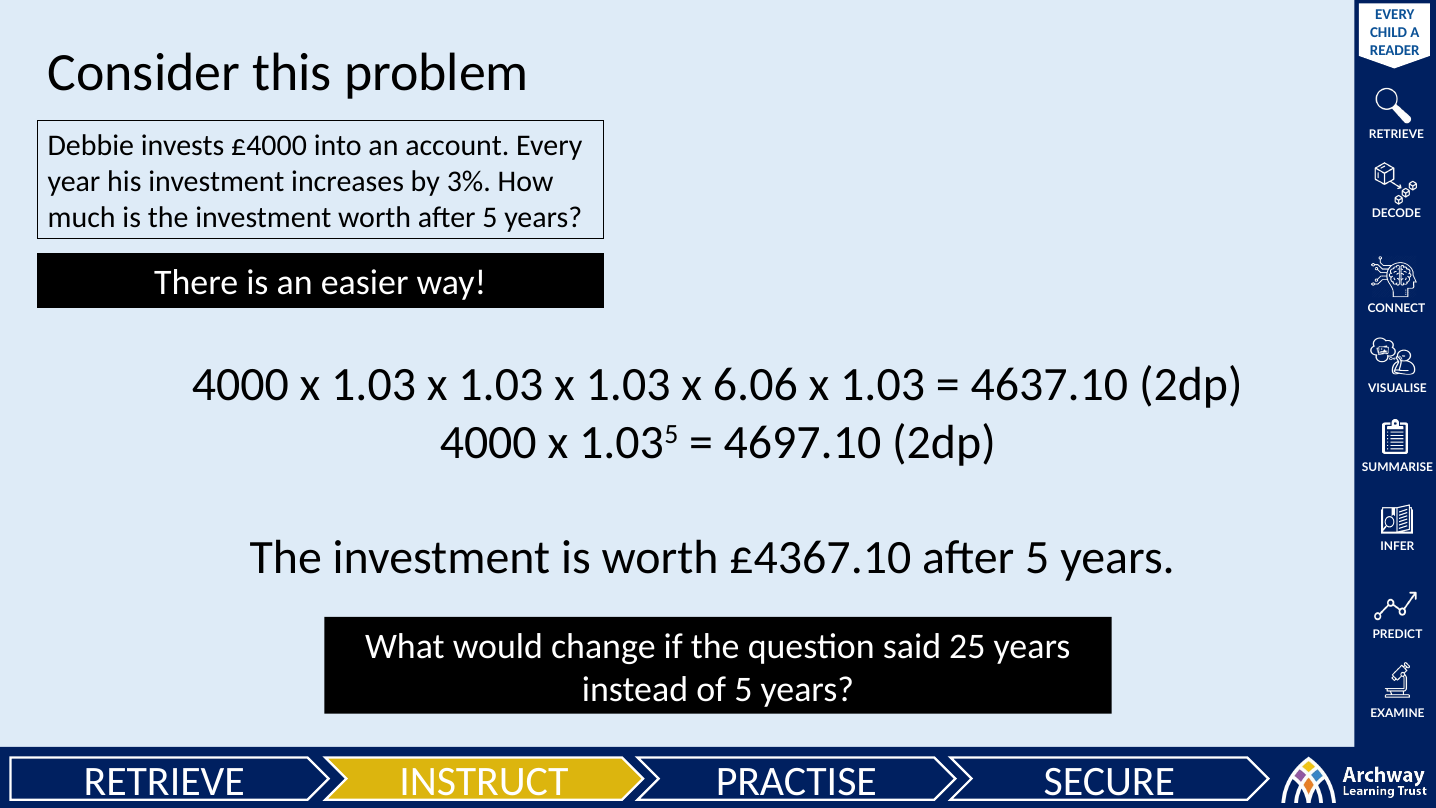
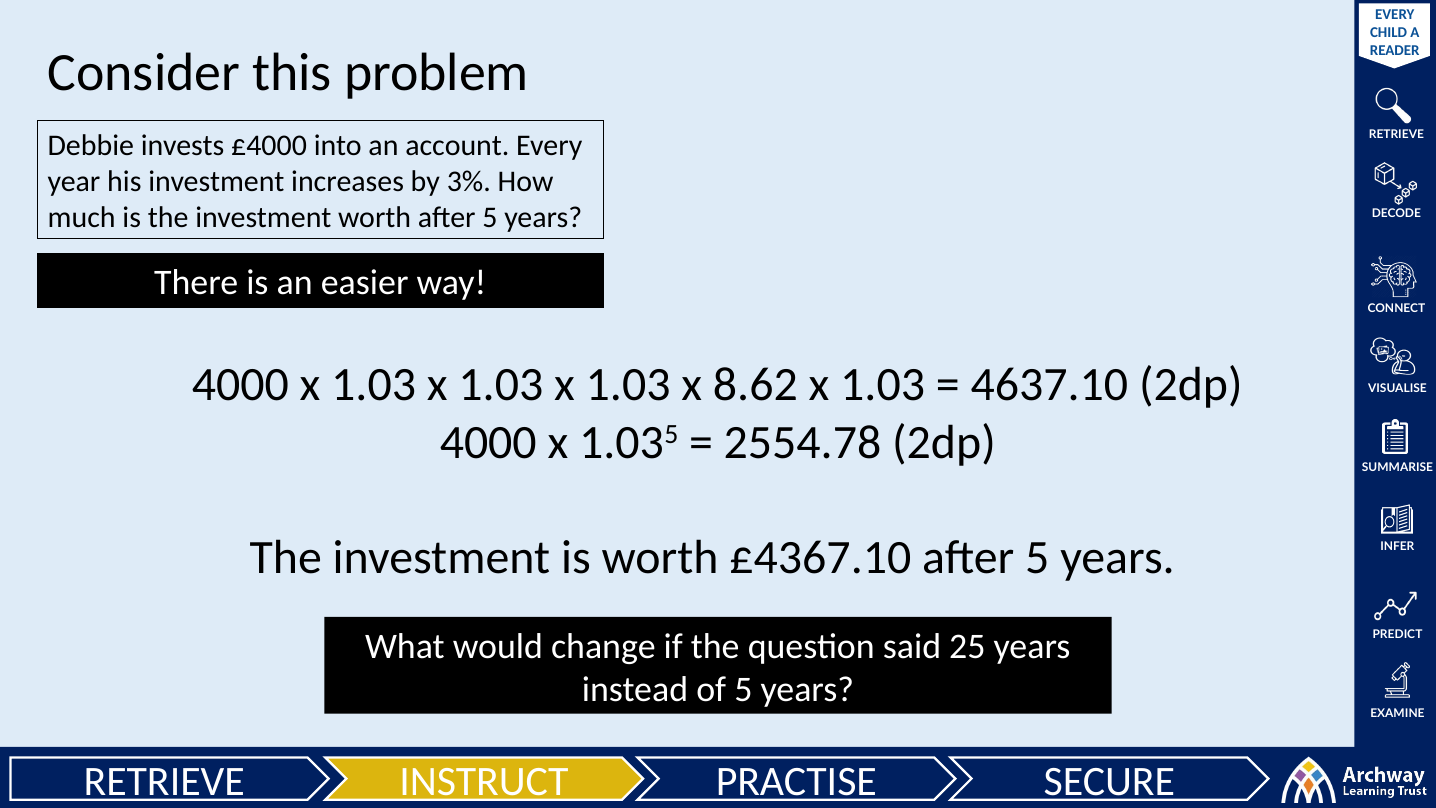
6.06: 6.06 -> 8.62 (755, 385)
4697.10: 4697.10 -> 2554.78 (803, 442)
